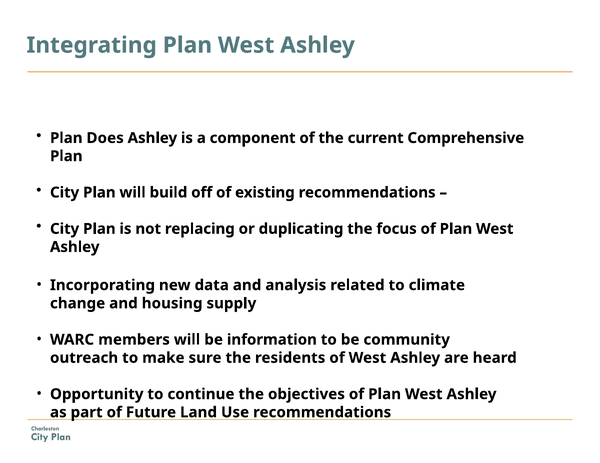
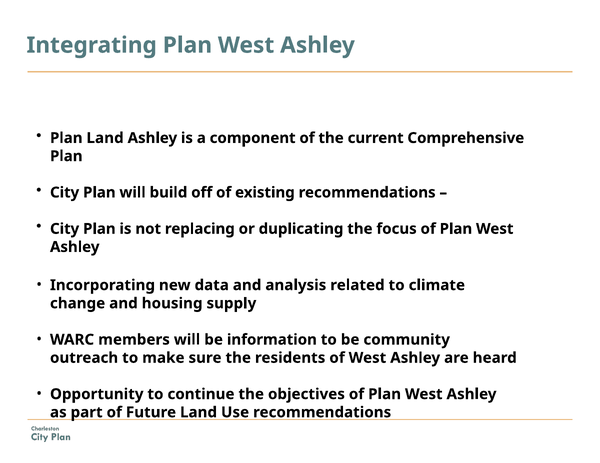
Plan Does: Does -> Land (105, 138)
